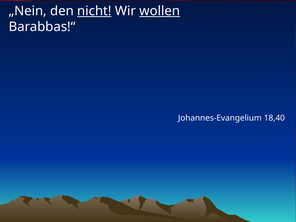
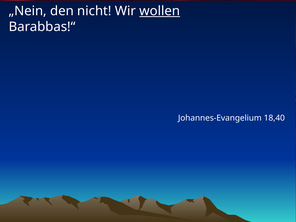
nicht underline: present -> none (94, 11)
